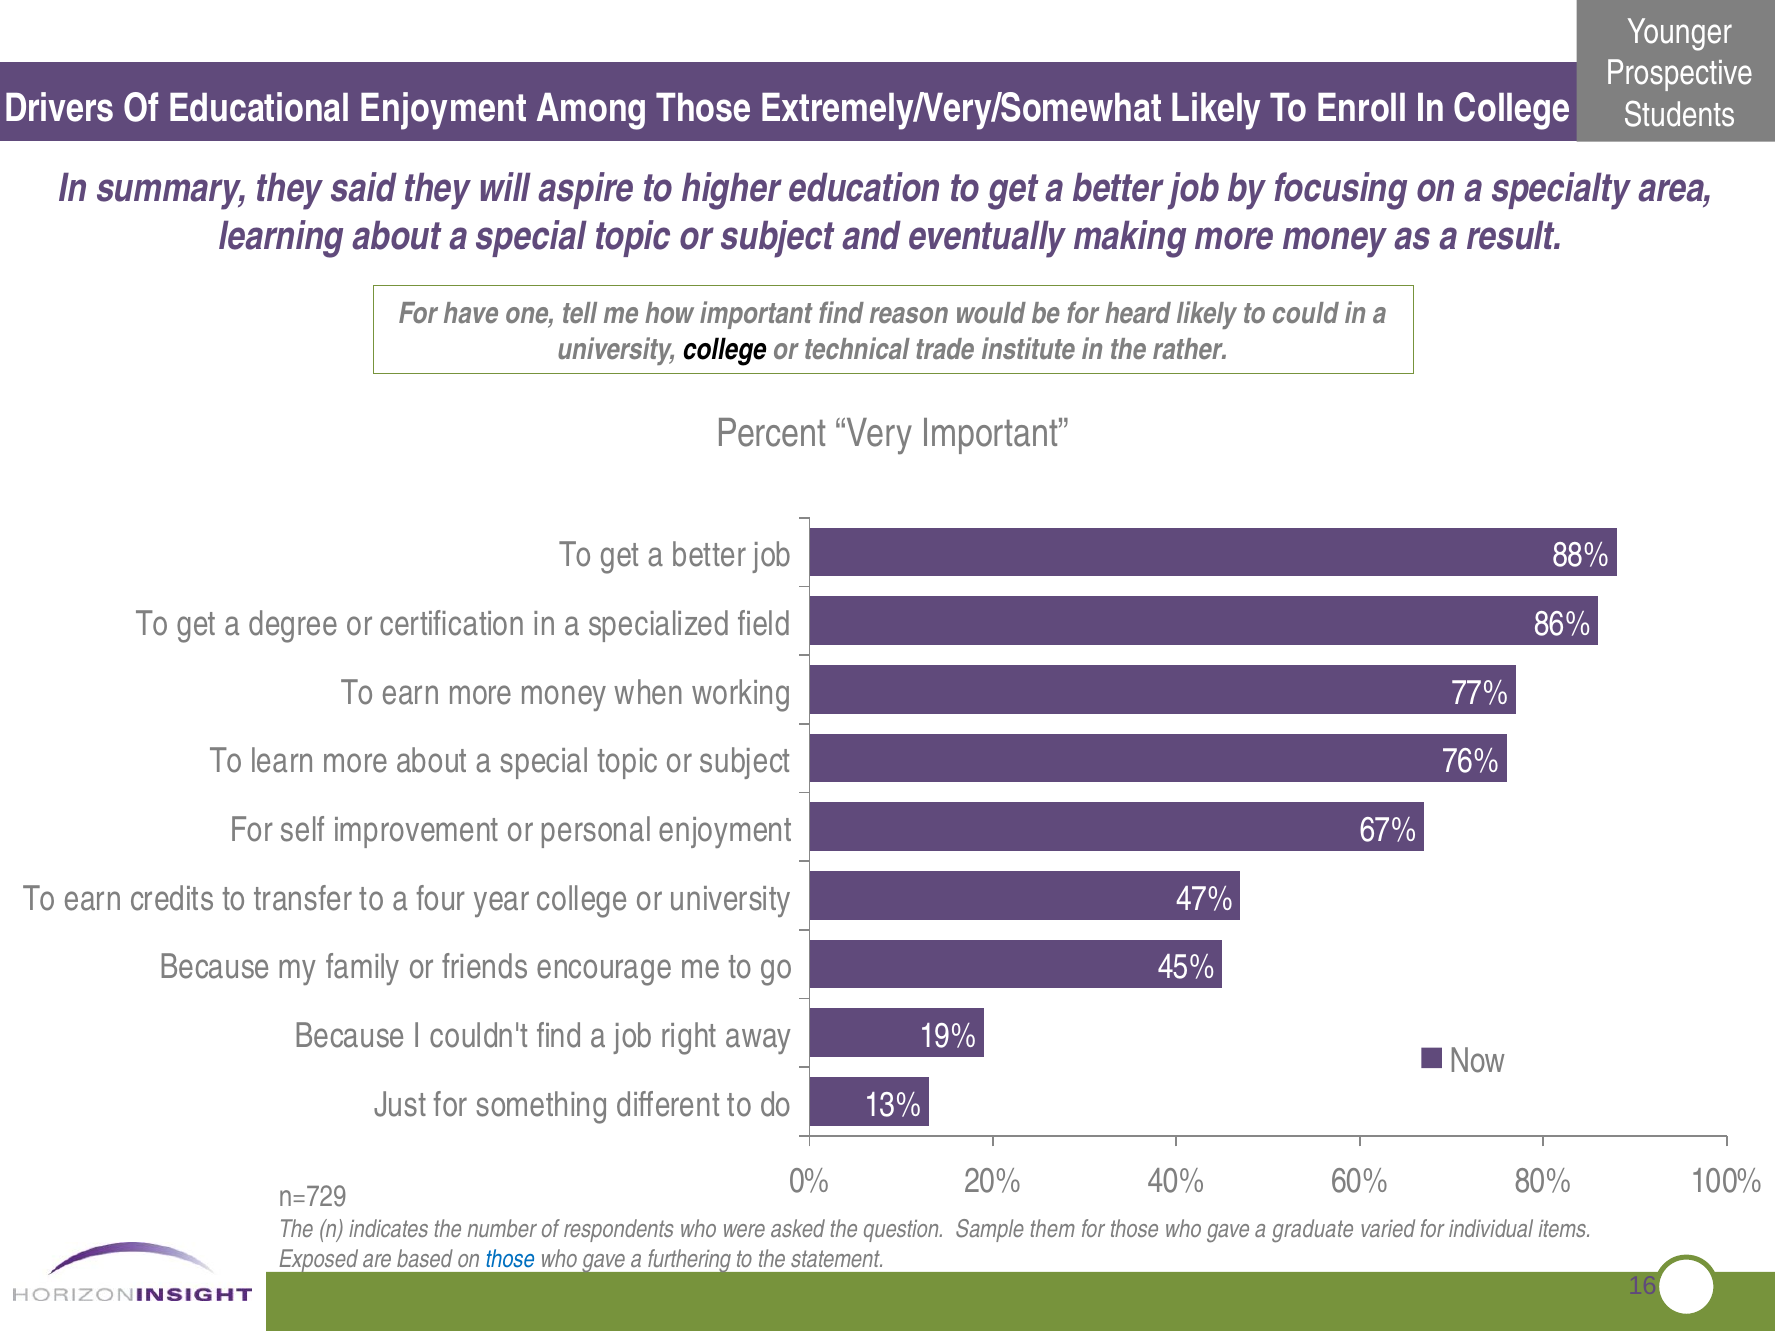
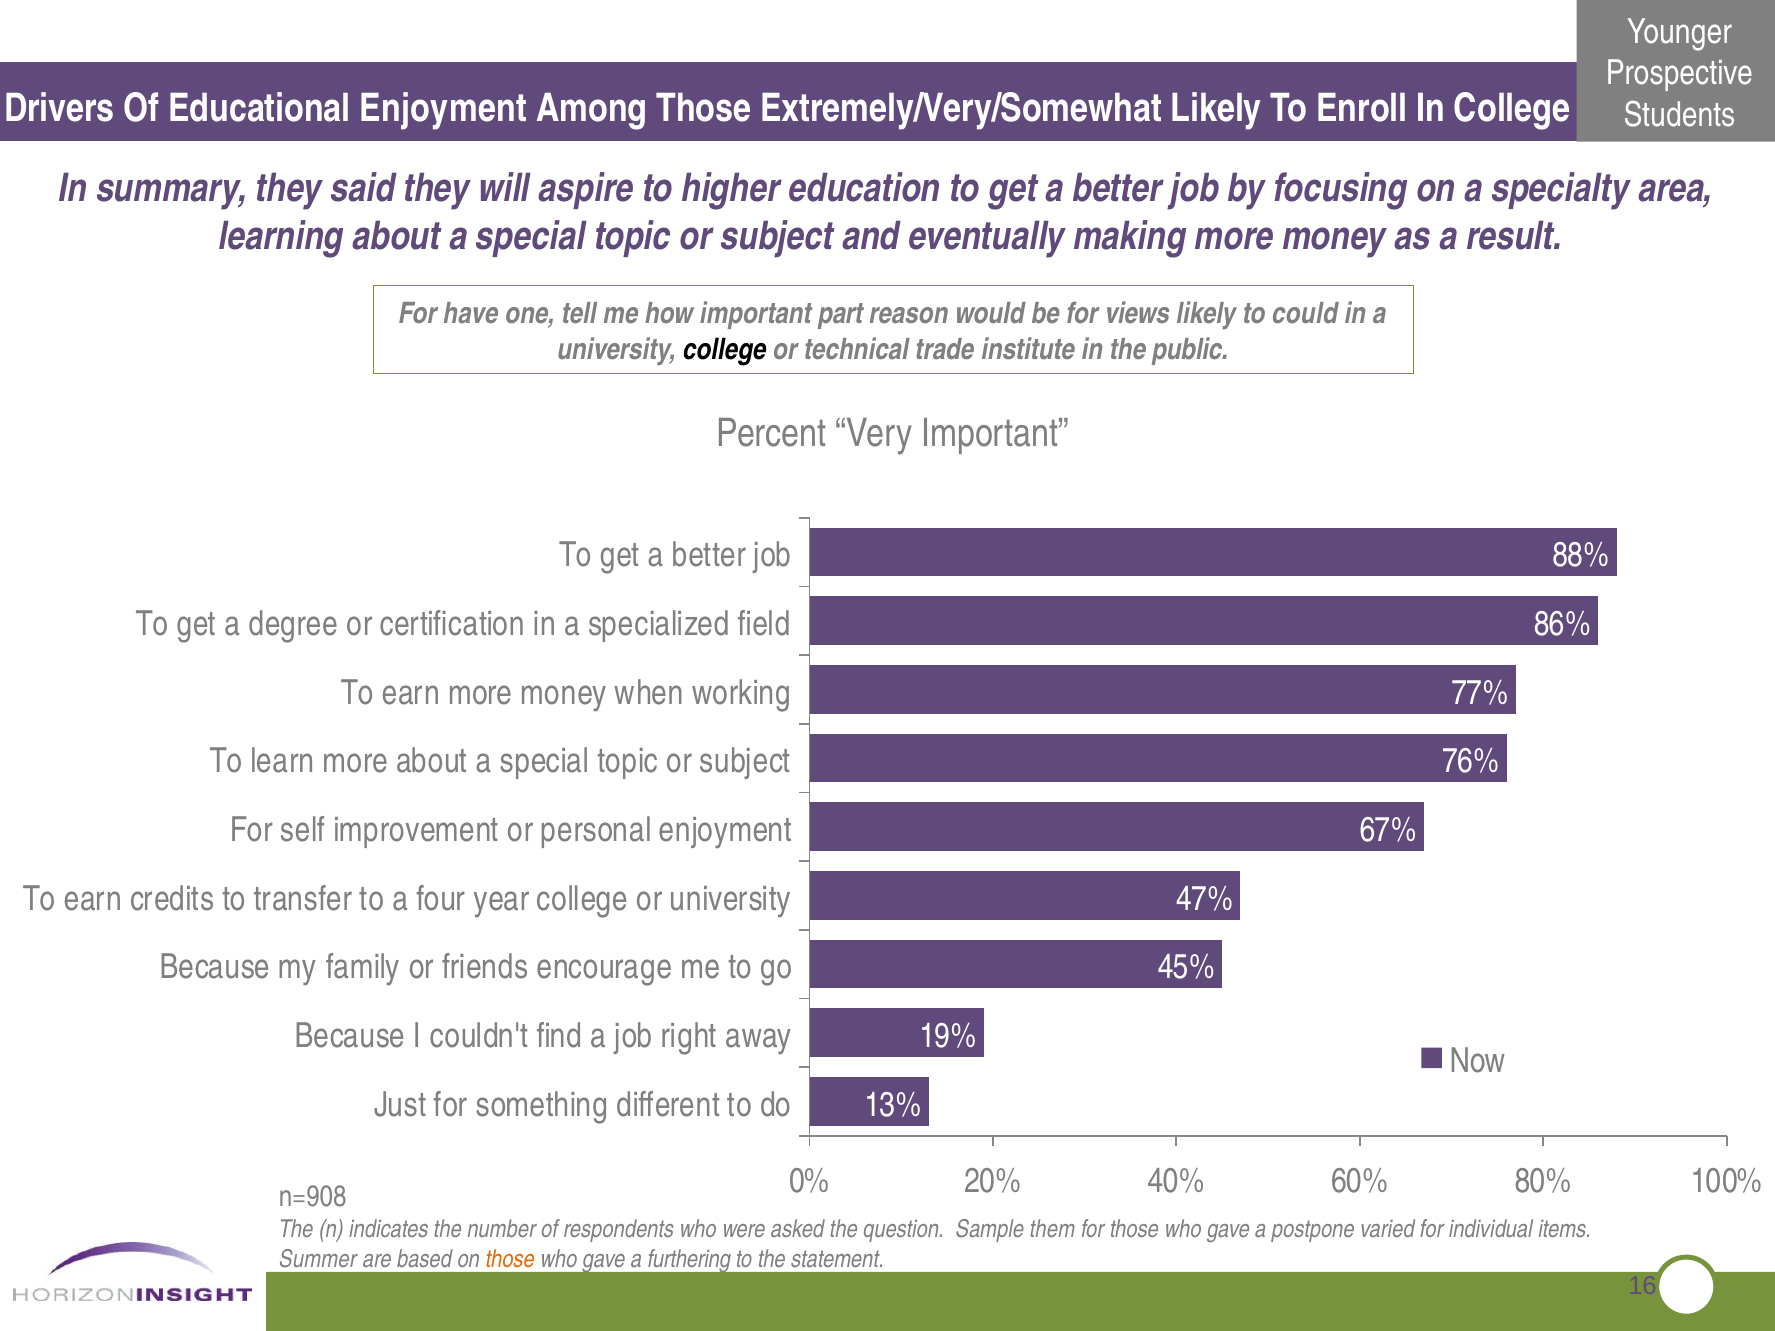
important find: find -> part (840, 314)
heard: heard -> views (1137, 314)
rather: rather -> public (1190, 350)
n=729: n=729 -> n=908 (313, 1197)
graduate: graduate -> postpone (1313, 1230)
Exposed: Exposed -> Summer (318, 1259)
those colour: blue -> orange (510, 1259)
